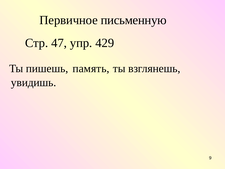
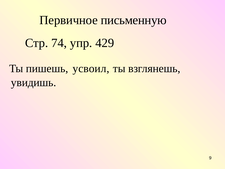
47: 47 -> 74 (59, 43)
память: память -> усвоил (91, 68)
